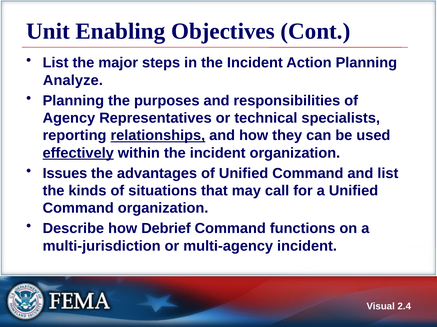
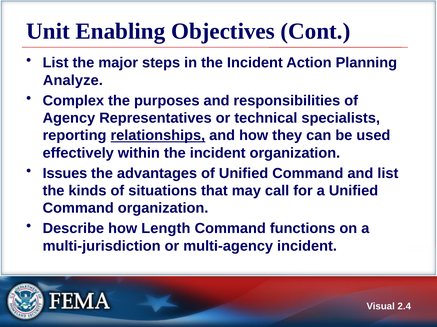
Planning: Planning -> Complex (73, 101)
effectively underline: present -> none (78, 153)
Debrief: Debrief -> Length (166, 229)
